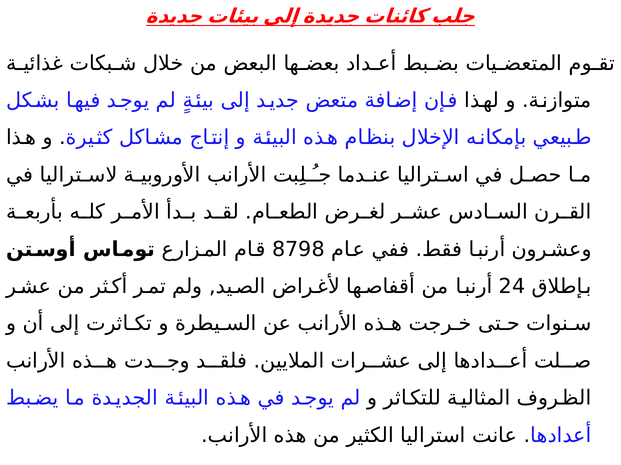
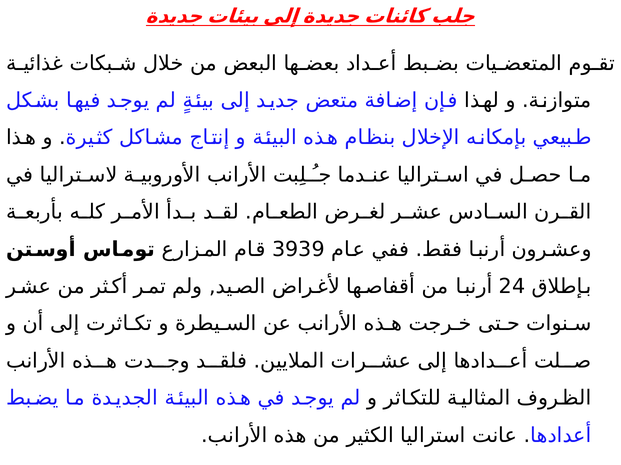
8798: 8798 -> 3939 (298, 250)
